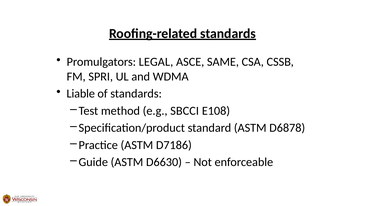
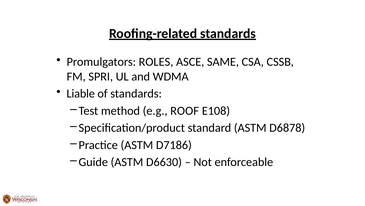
LEGAL: LEGAL -> ROLES (156, 62)
SBCCI: SBCCI -> ROOF (185, 110)
